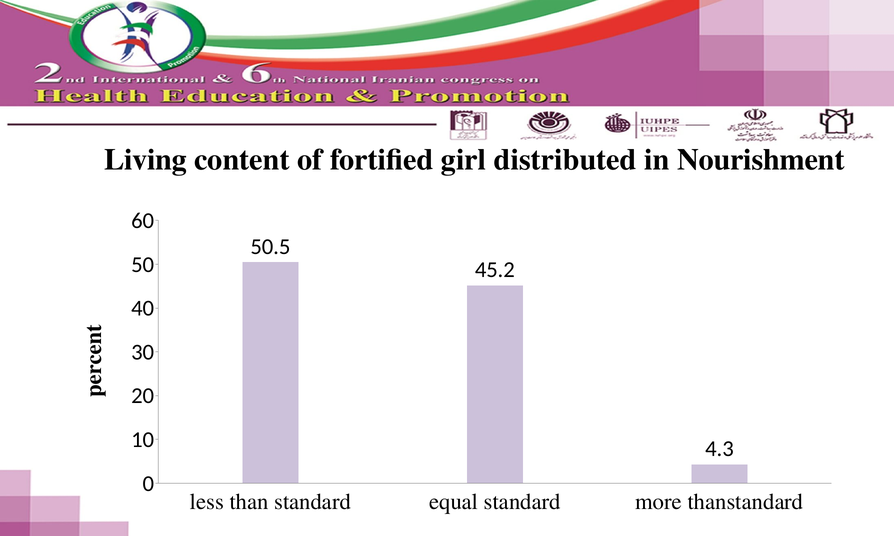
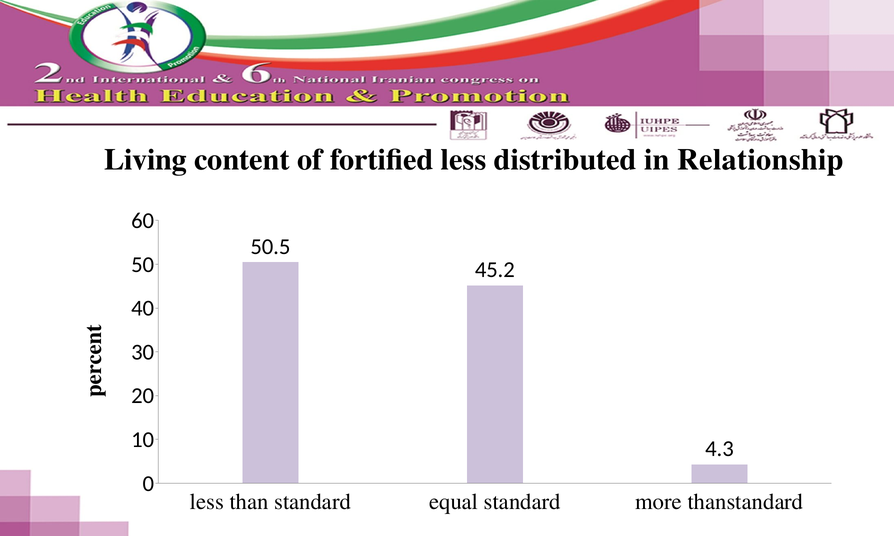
fortified girl: girl -> less (464, 160)
Nourishment: Nourishment -> Relationship (761, 160)
